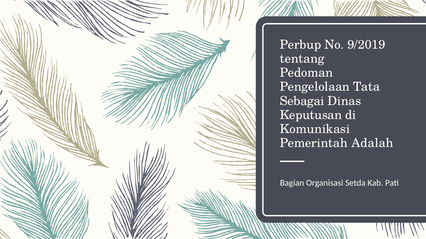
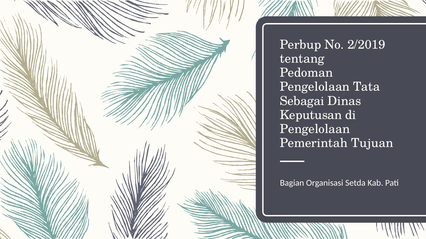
9/2019: 9/2019 -> 2/2019 (366, 45)
Komunikasi: Komunikasi -> Pengelolaan (315, 129)
Adalah: Adalah -> Tujuan (372, 143)
